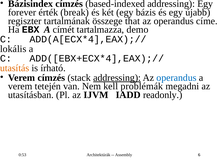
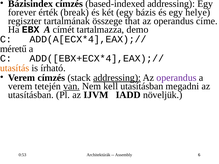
újabb: újabb -> helye (198, 12)
lokális: lokális -> méretű (13, 49)
operandus colour: blue -> purple (176, 78)
van underline: none -> present (71, 86)
kell problémák: problémák -> utasításban (142, 86)
readonly: readonly -> növeljük (163, 95)
